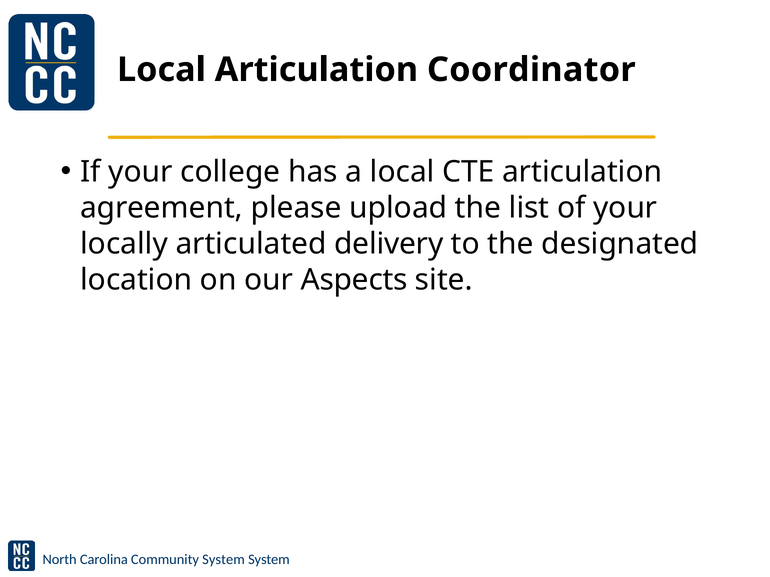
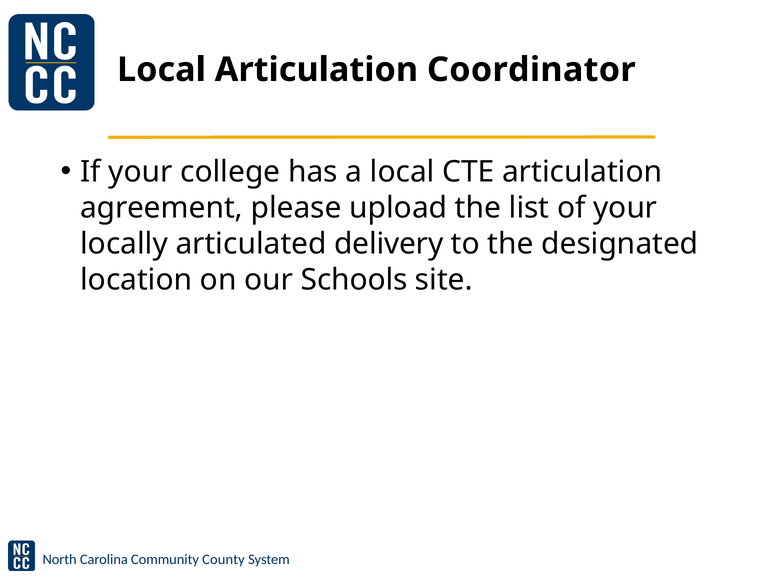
Aspects: Aspects -> Schools (354, 280)
System: System -> County (223, 560)
